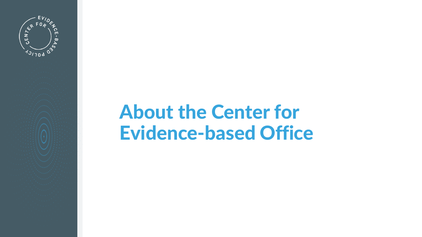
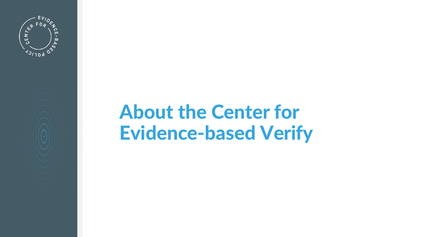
Office: Office -> Verify (287, 134)
